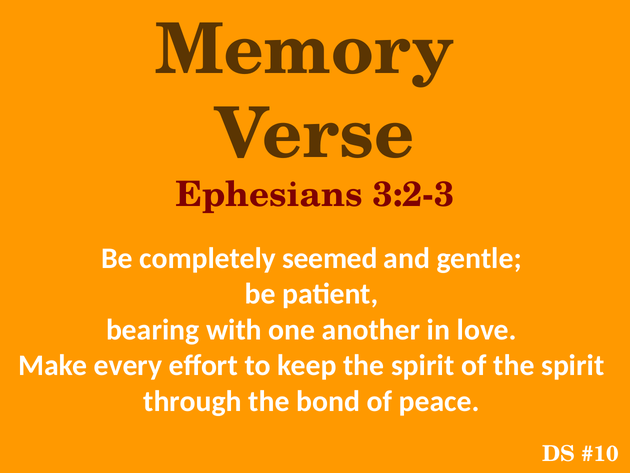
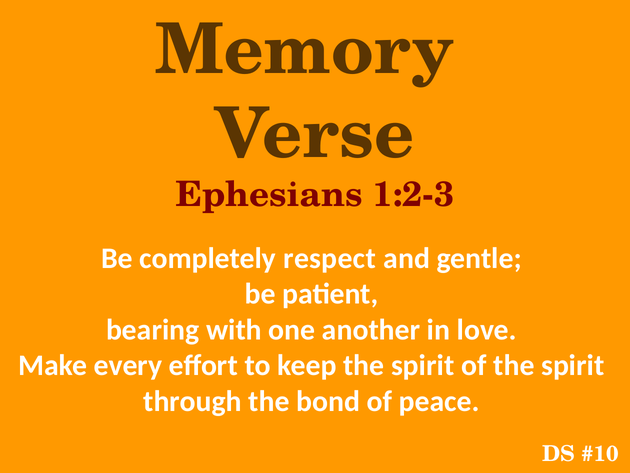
3:2-3: 3:2-3 -> 1:2-3 (413, 194)
seemed: seemed -> respect (330, 258)
